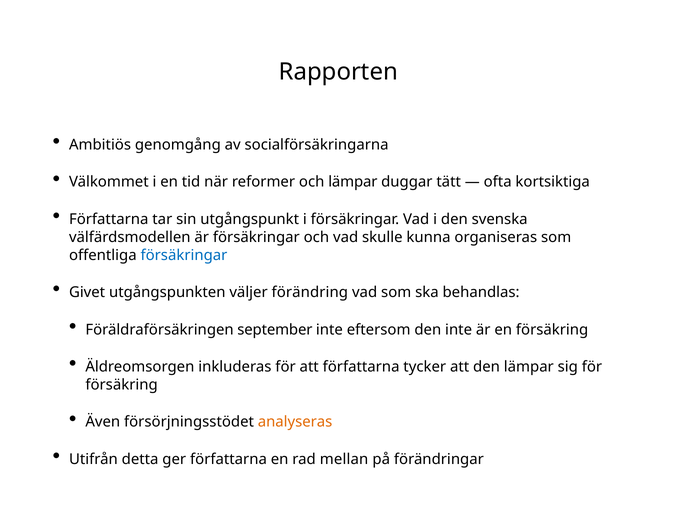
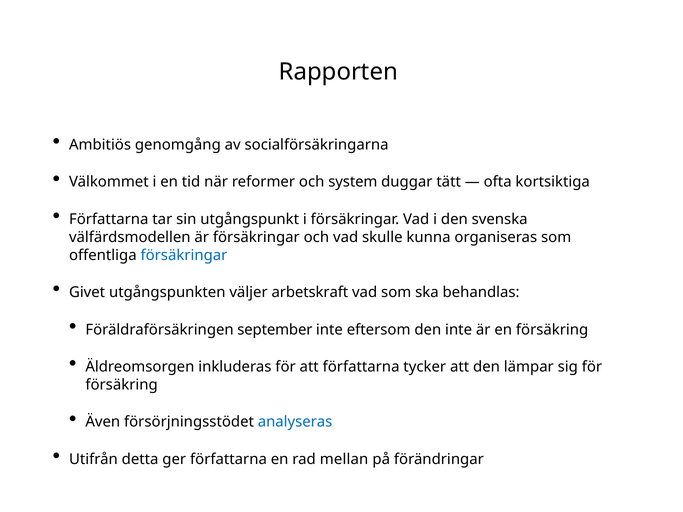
och lämpar: lämpar -> system (353, 182)
förändring: förändring -> arbetskraft (310, 293)
analyseras colour: orange -> blue (295, 422)
